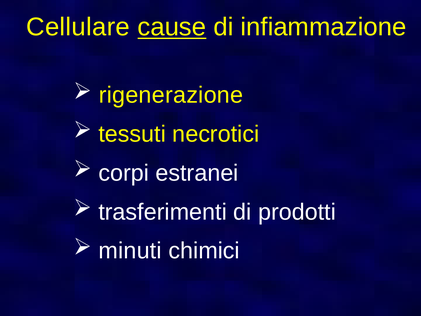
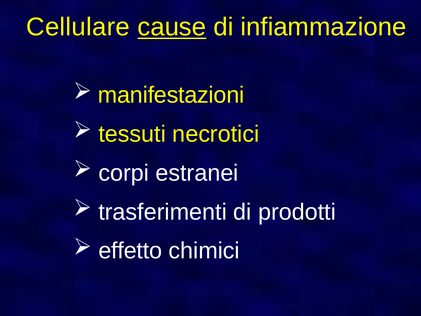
rigenerazione: rigenerazione -> manifestazioni (171, 95)
minuti: minuti -> effetto (130, 251)
